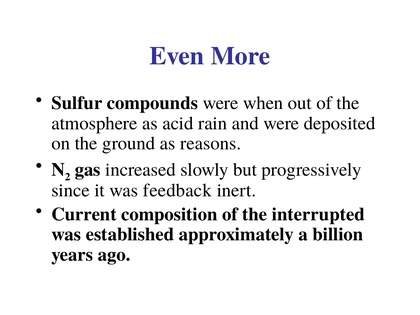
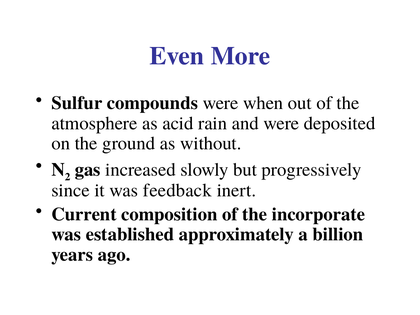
reasons: reasons -> without (211, 143)
interrupted: interrupted -> incorporate (318, 214)
